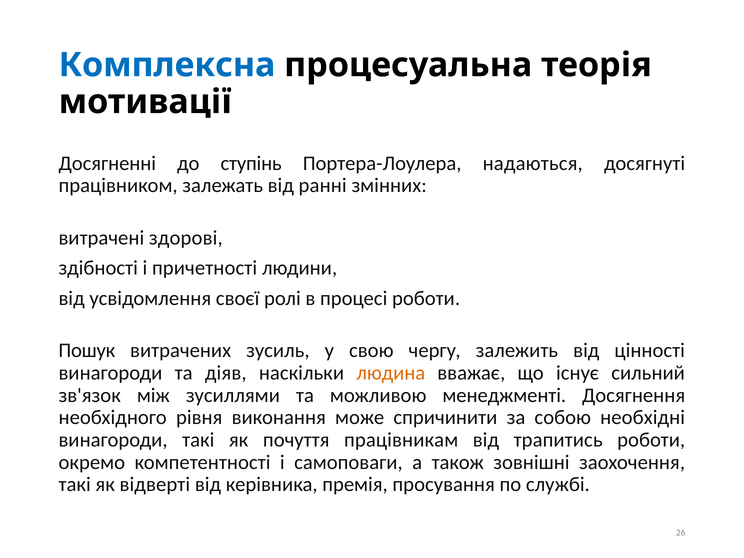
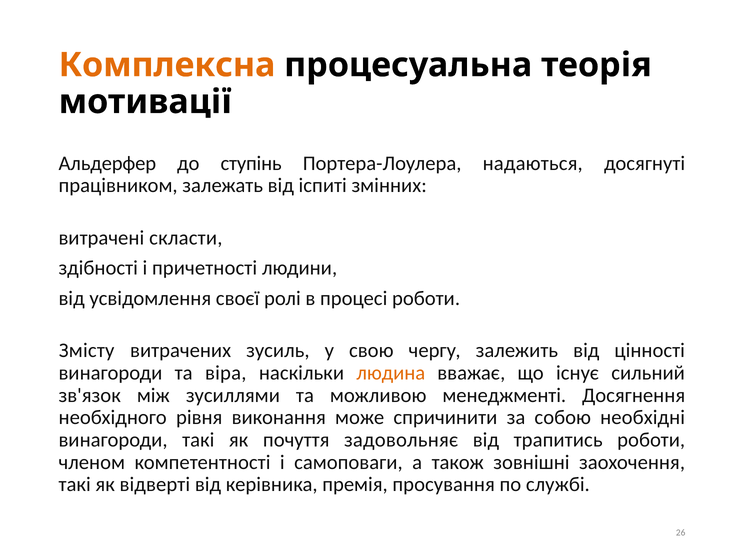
Комплексна colour: blue -> orange (167, 65)
Досягненні: Досягненні -> Альдерфер (107, 163)
ранні: ранні -> іспиті (323, 186)
здорові: здорові -> скласти (186, 238)
Пошук: Пошук -> Змісту (87, 351)
діяв: діяв -> віра (226, 373)
працівникам: працівникам -> задовольняє (401, 440)
окремо: окремо -> членом (92, 462)
